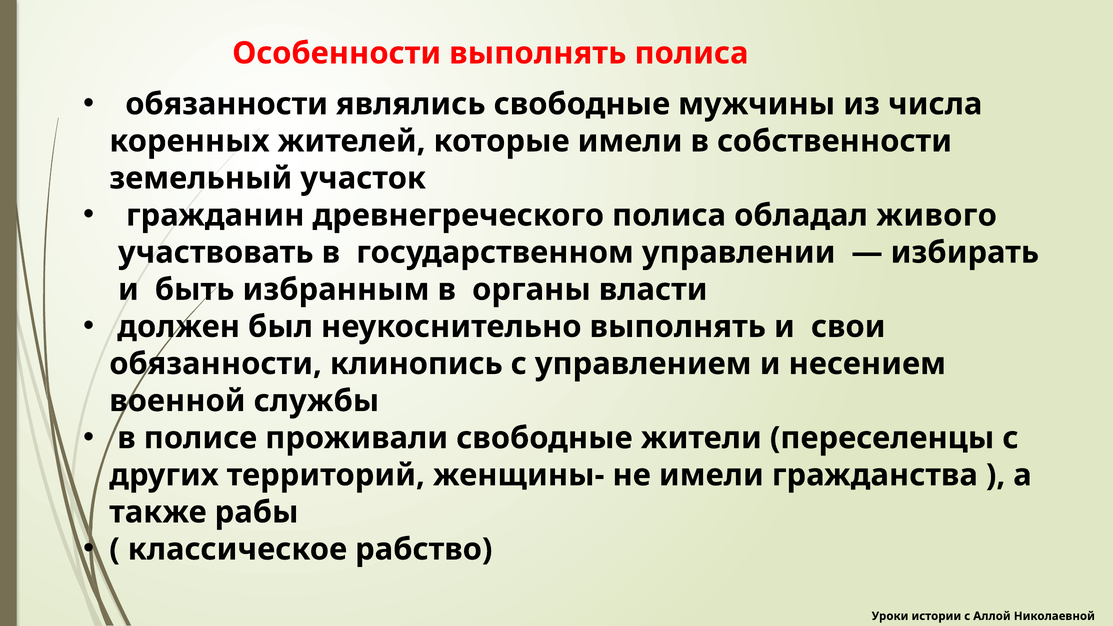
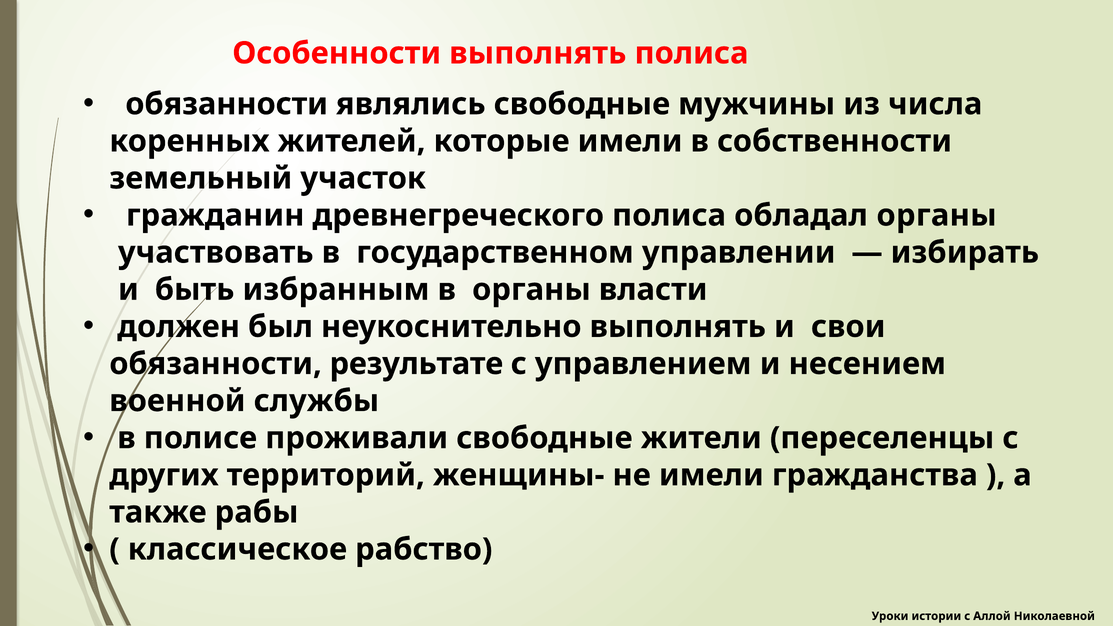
обладал живого: живого -> органы (937, 215)
клинопись: клинопись -> результате (416, 364)
